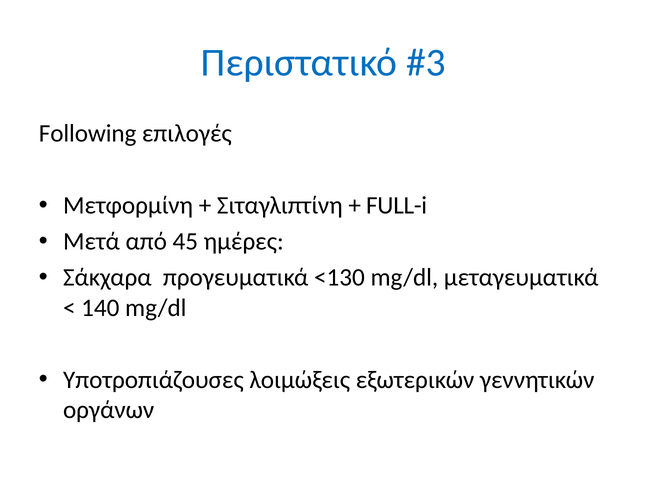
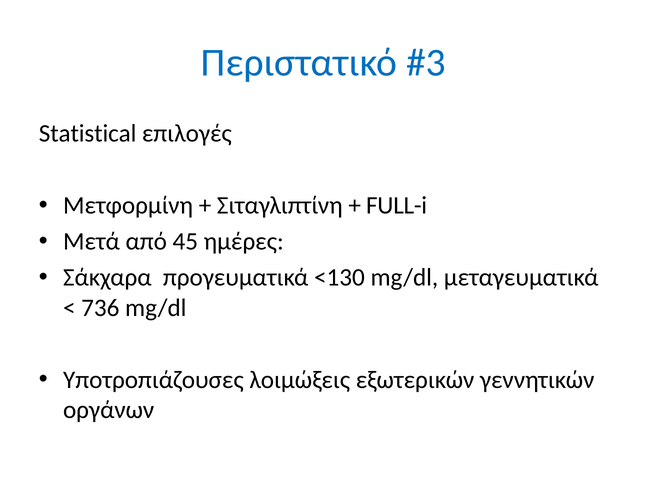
Following: Following -> Statistical (88, 133)
140: 140 -> 736 (100, 307)
